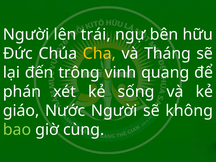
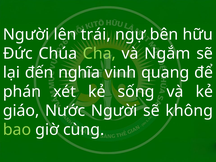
Cha colour: yellow -> light green (99, 54)
Tháng: Tháng -> Ngắm (167, 54)
trông: trông -> nghĩa (79, 73)
